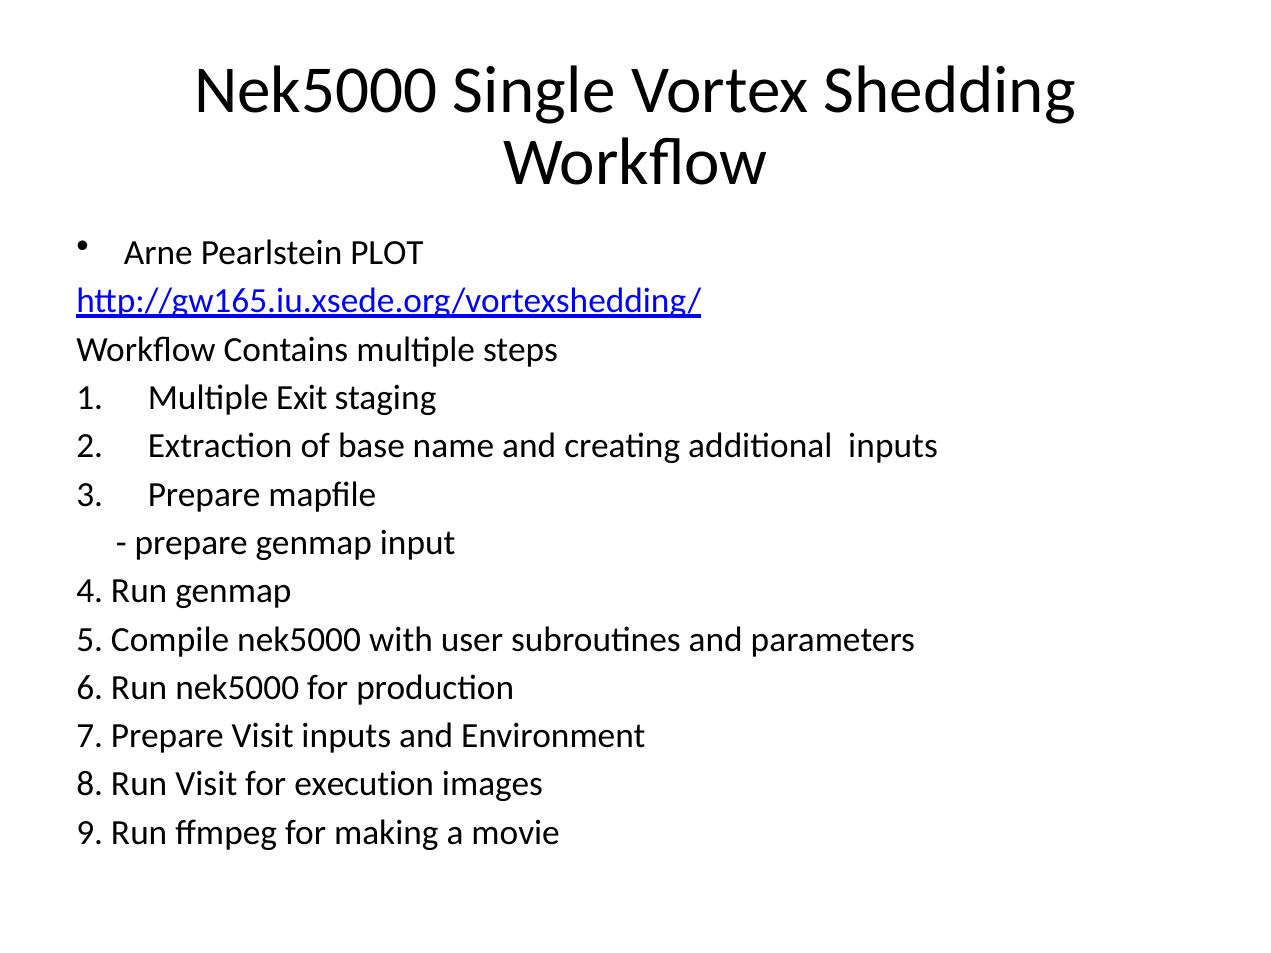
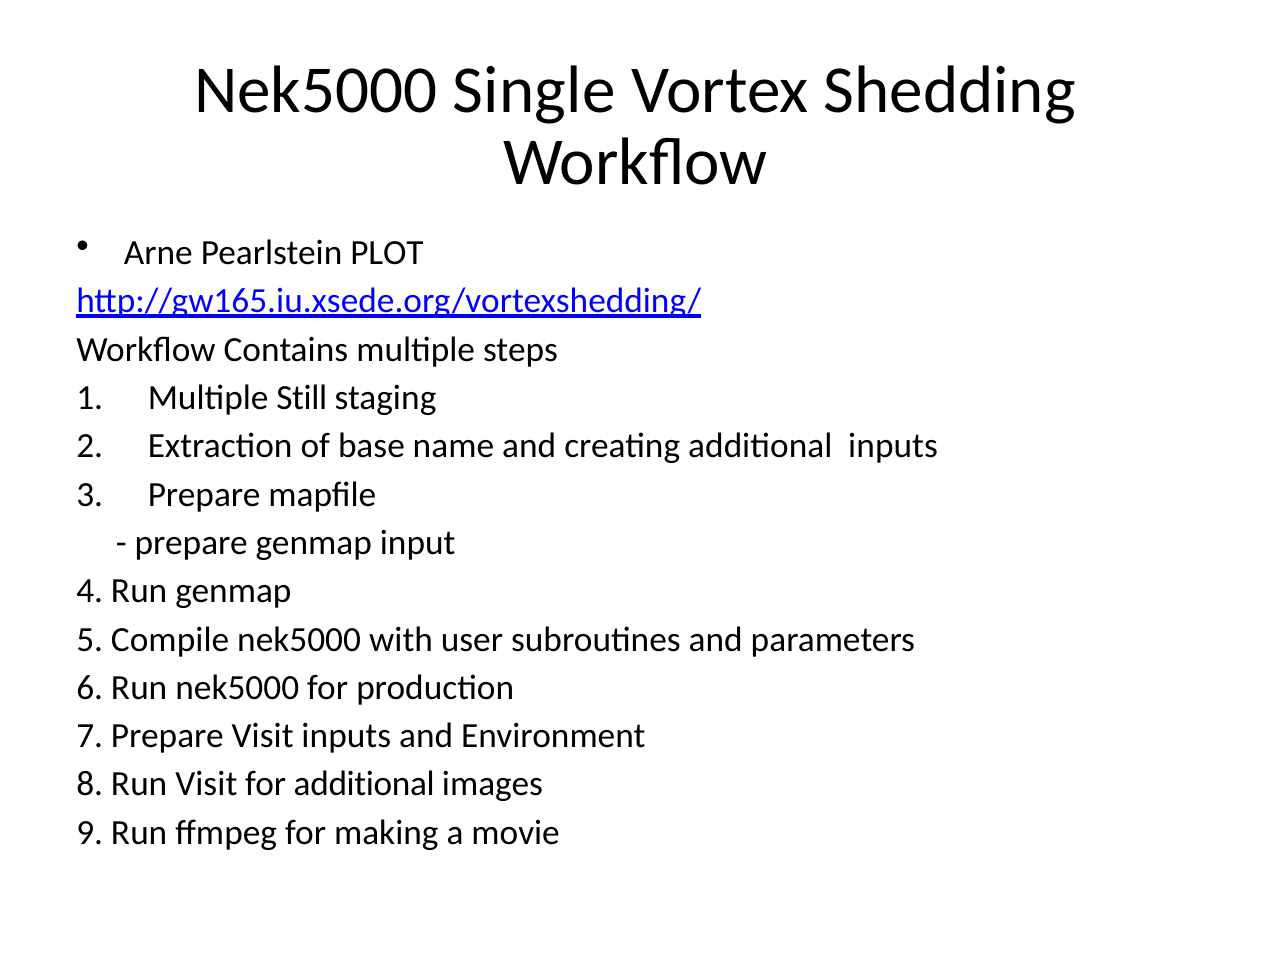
Exit: Exit -> Still (302, 398)
for execution: execution -> additional (364, 784)
